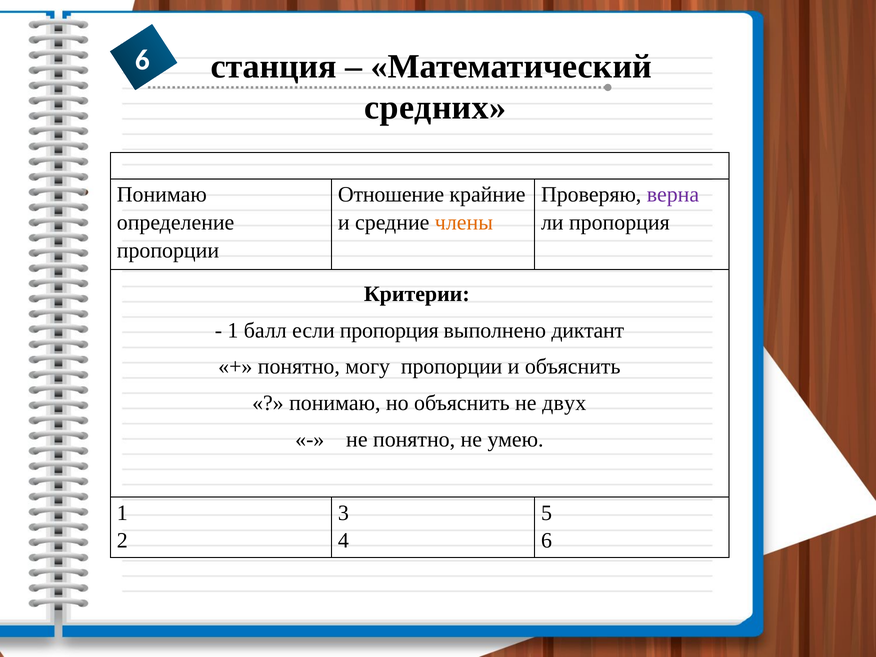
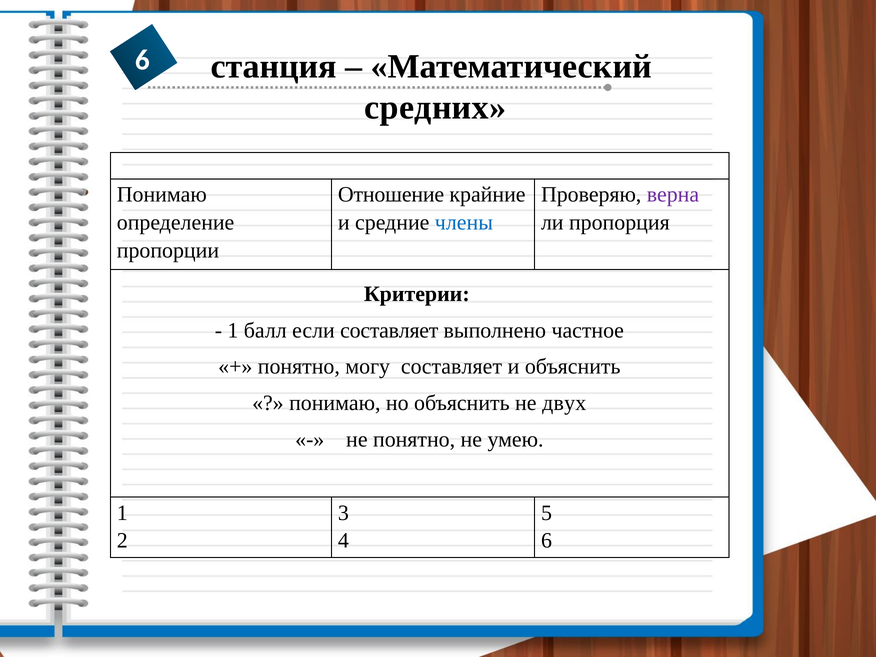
члены colour: orange -> blue (464, 223)
если пропорция: пропорция -> составляет (389, 330)
диктант: диктант -> частное (588, 330)
могу пропорции: пропорции -> составляет (452, 367)
